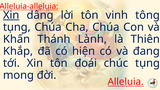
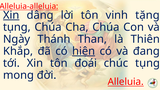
tông: tông -> tặng (147, 15)
Khấn: Khấn -> Ngày (17, 39)
Lành: Lành -> Than (92, 39)
hiện underline: none -> present (84, 51)
